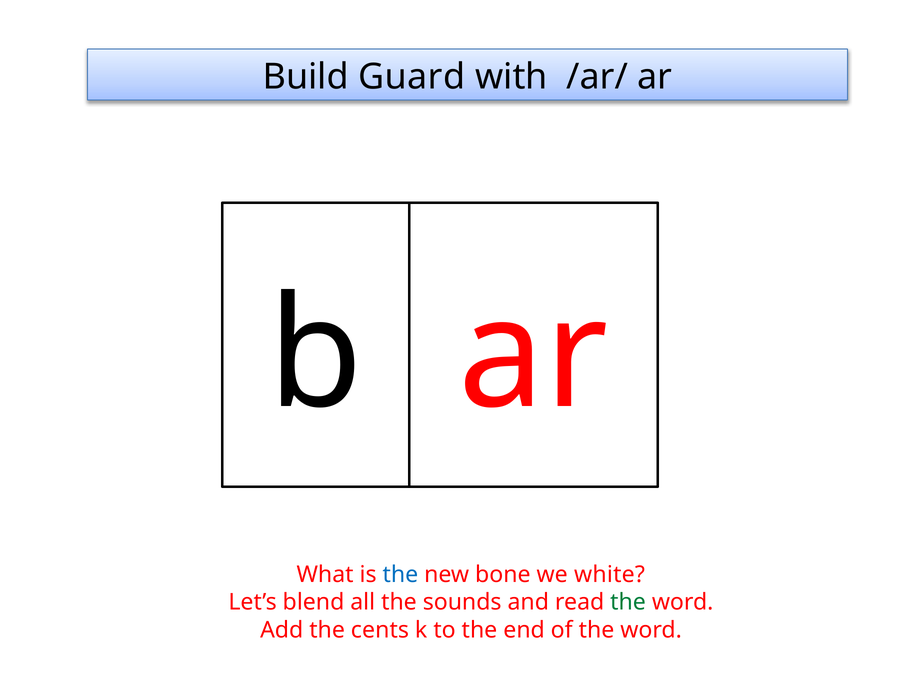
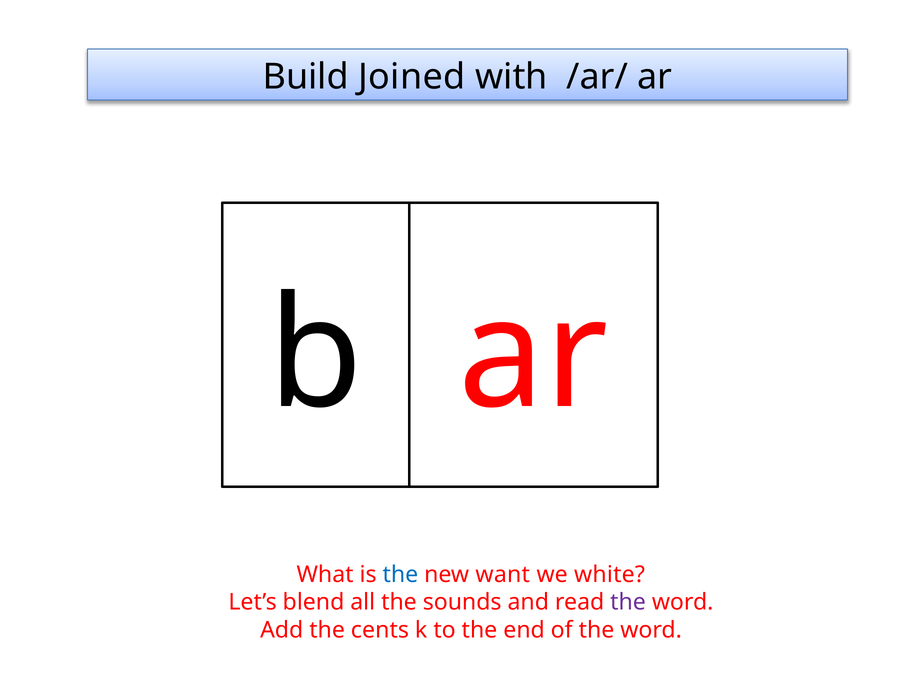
Guard: Guard -> Joined (412, 77)
bone: bone -> want (503, 575)
the colour: green -> purple (628, 602)
